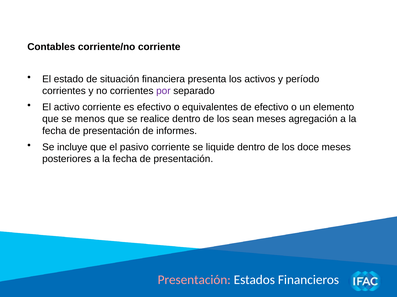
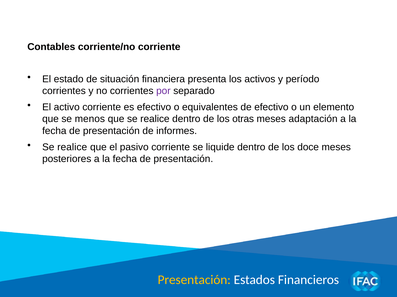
sean: sean -> otras (243, 119)
agregación: agregación -> adaptación (313, 119)
incluye: incluye -> realice (72, 147)
Presentación colour: pink -> yellow (194, 280)
